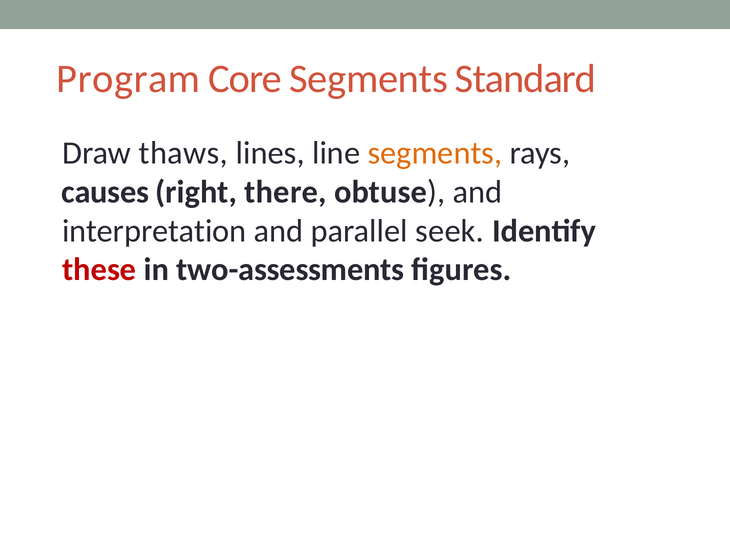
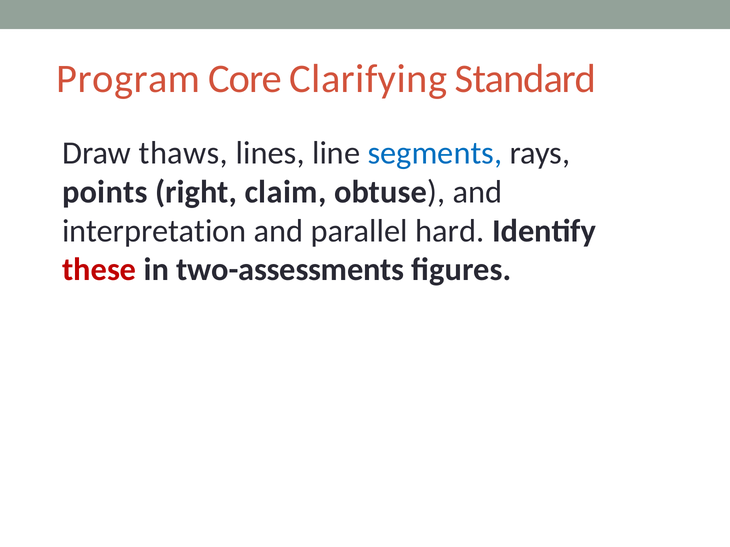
Core Segments: Segments -> Clarifying (368, 79)
segments colour: orange -> blue (435, 153)
causes: causes -> points (105, 192)
there: there -> claim (285, 192)
seek: seek -> hard (450, 231)
